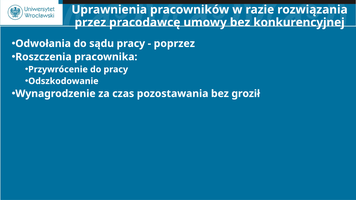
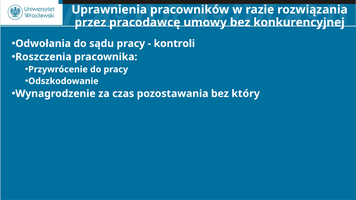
poprzez: poprzez -> kontroli (174, 44)
groził: groził -> który (246, 94)
